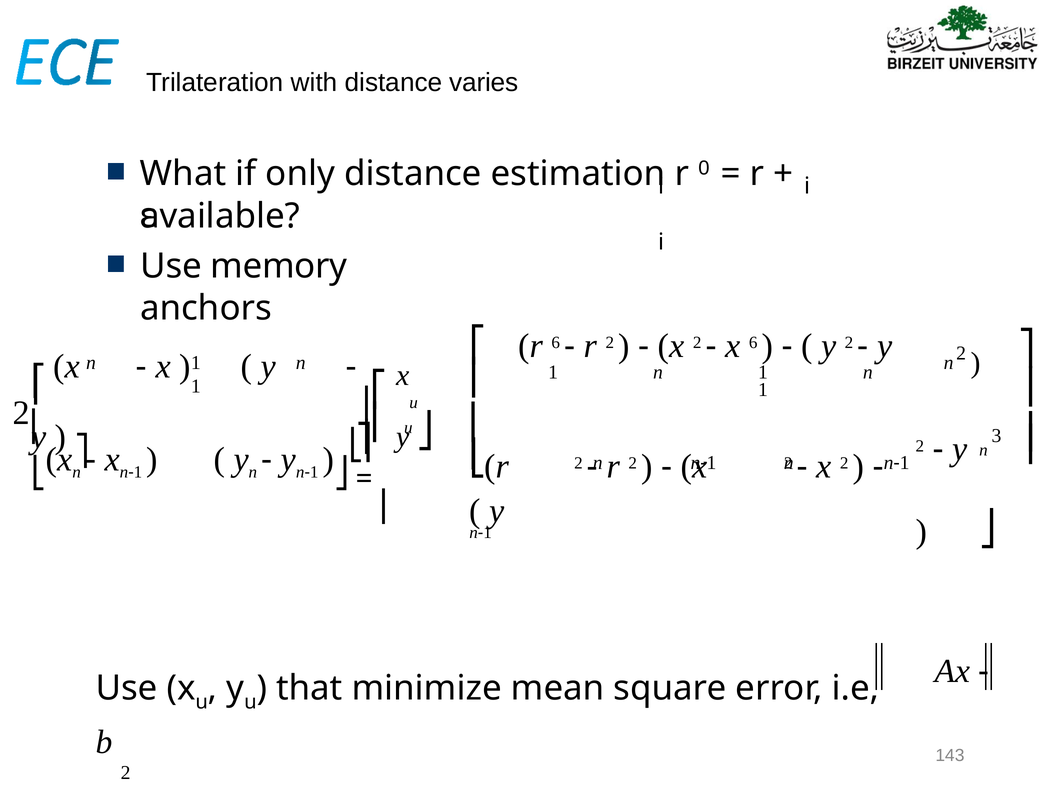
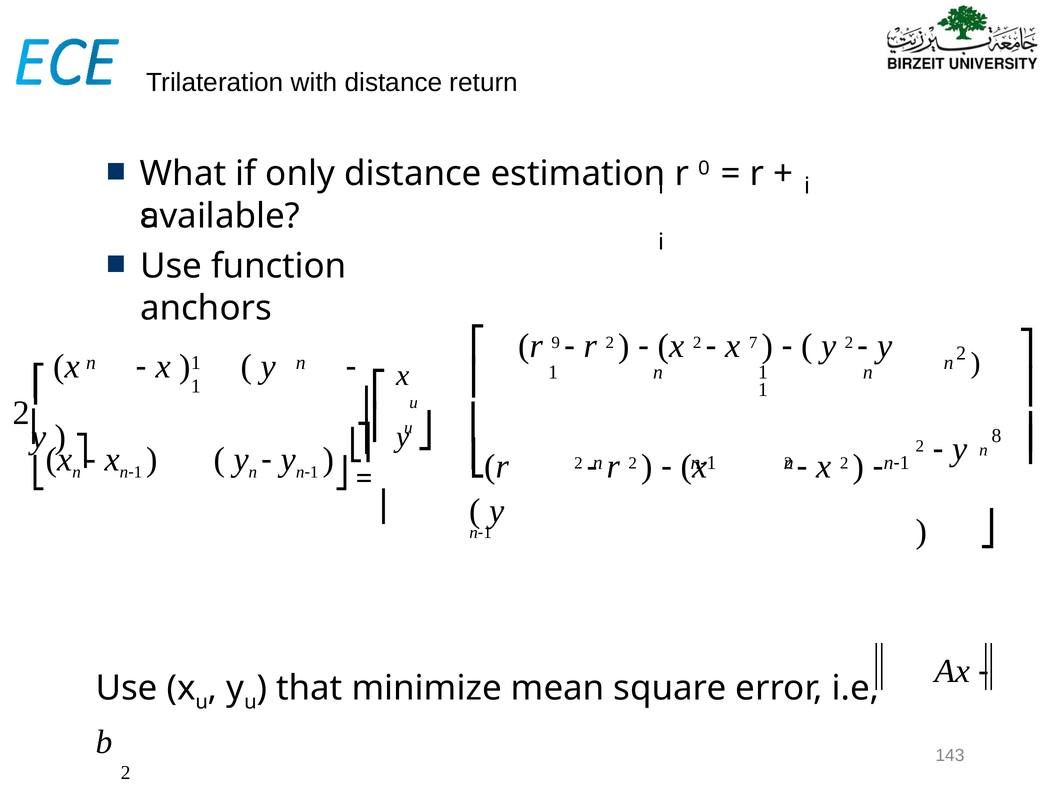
varies: varies -> return (484, 83)
memory: memory -> function (279, 266)
r 6: 6 -> 9 (556, 342)
x 6: 6 -> 7 (753, 342)
3: 3 -> 8 (997, 436)
